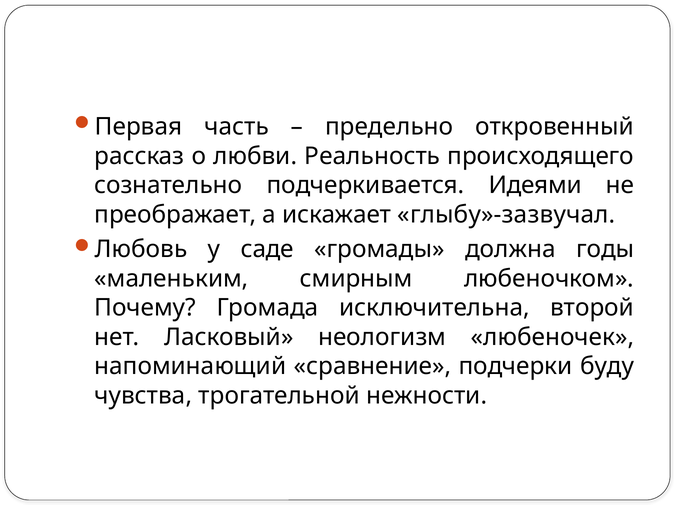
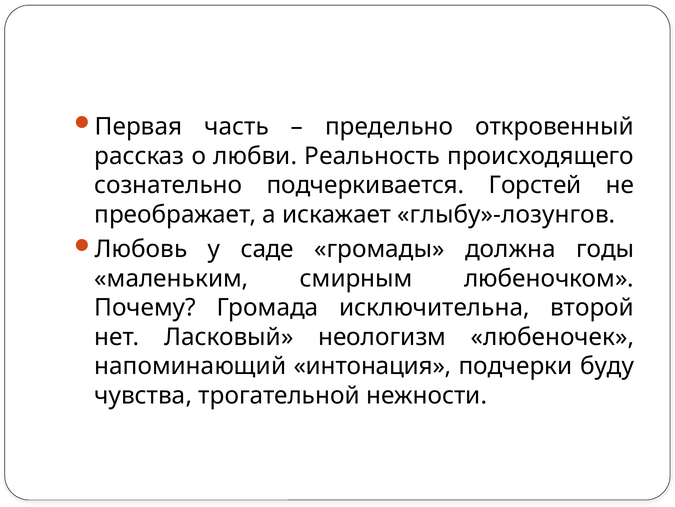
Идеями: Идеями -> Горстей (535, 185)
глыбу»-зазвучал: глыбу»-зазвучал -> глыбу»-лозунгов (506, 214)
сравнение: сравнение -> интонация (373, 366)
